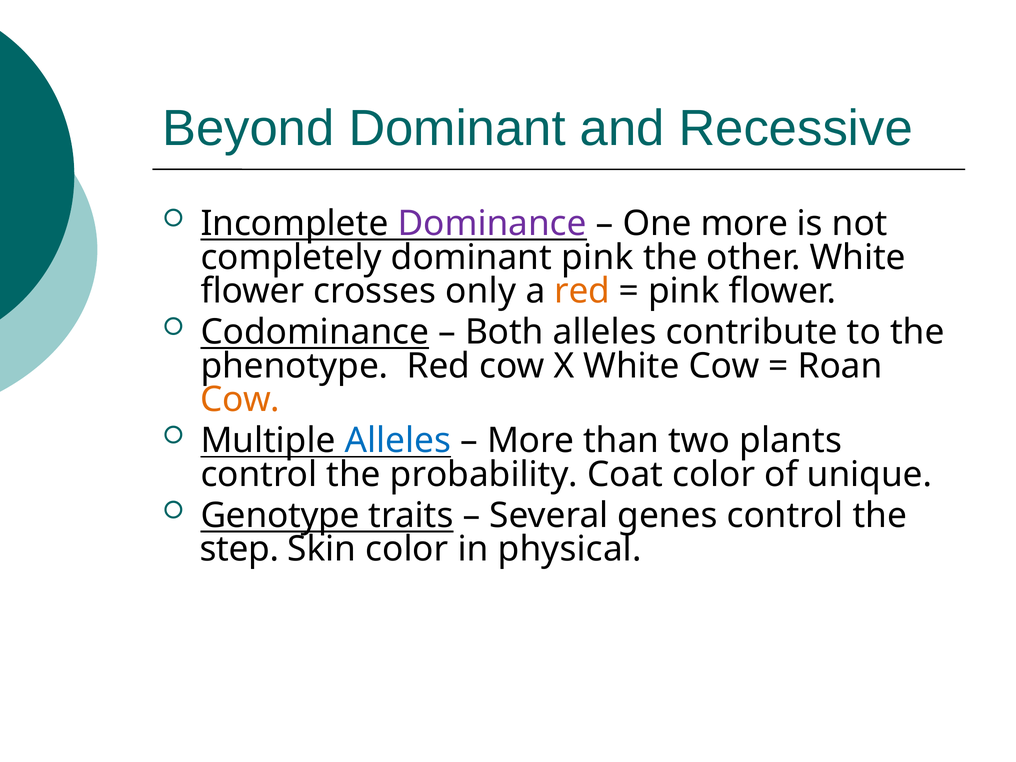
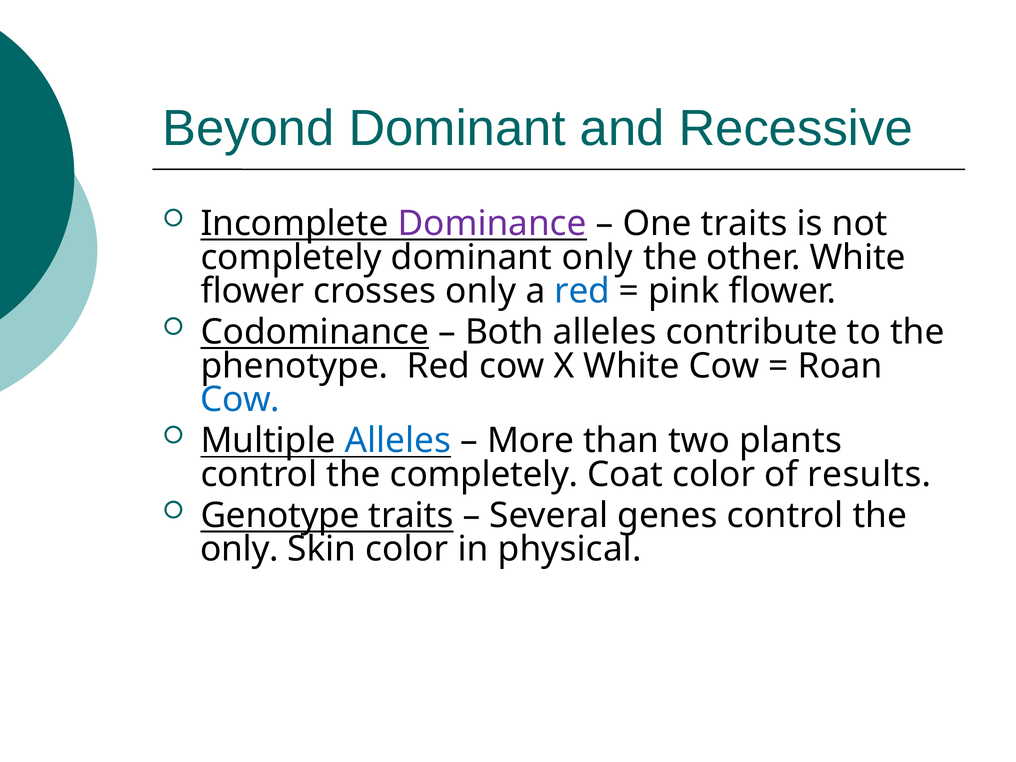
One more: more -> traits (744, 224)
dominant pink: pink -> only (597, 257)
red colour: orange -> blue (582, 291)
Cow colour: orange -> blue (240, 400)
the probability: probability -> completely (484, 475)
unique: unique -> results (869, 475)
step: step -> only (239, 549)
